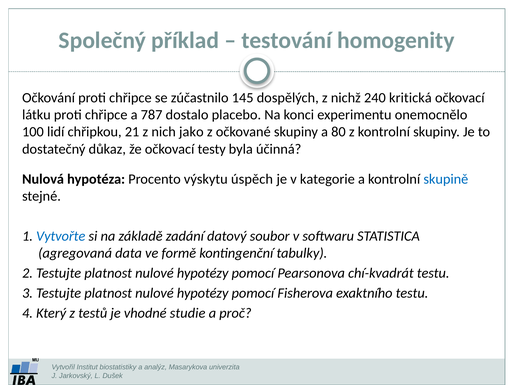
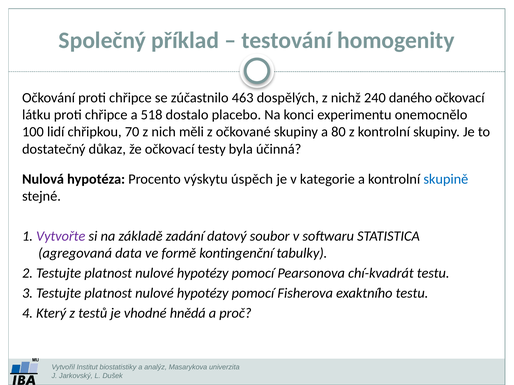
145: 145 -> 463 (243, 98)
kritická: kritická -> daného (410, 98)
787: 787 -> 518 (152, 115)
21: 21 -> 70 (132, 132)
jako: jako -> měli (191, 132)
Vytvořte colour: blue -> purple (61, 236)
studie: studie -> hnědá (188, 313)
